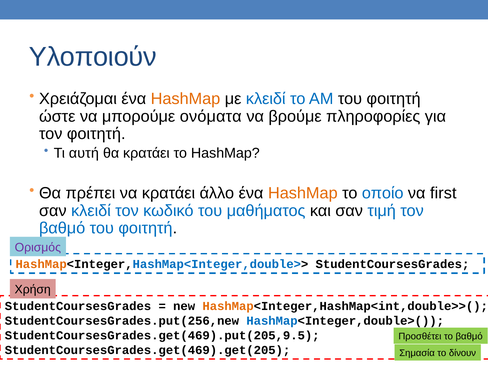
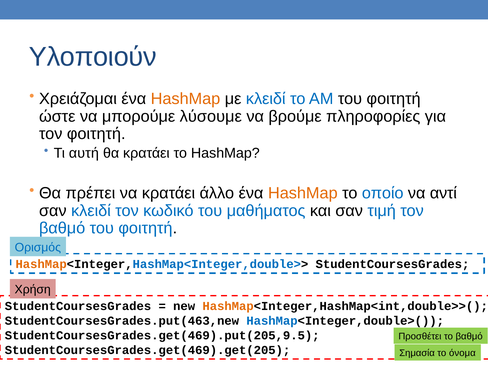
ονόματα: ονόματα -> λύσουμε (211, 116)
first: first -> αντί (443, 193)
Ορισμός colour: purple -> blue (38, 247)
StudentCoursesGrades.put(256,new: StudentCoursesGrades.put(256,new -> StudentCoursesGrades.put(463,new (122, 321)
δίνουν: δίνουν -> όνομα (462, 353)
